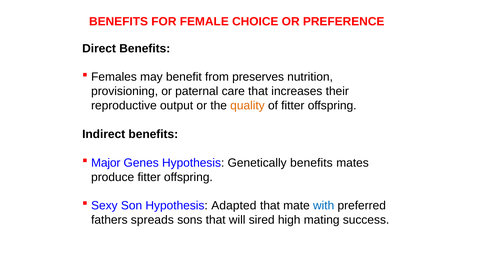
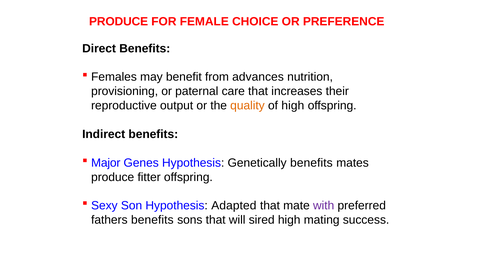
BENEFITS: BENEFITS -> PRODUCE (119, 22)
preserves: preserves -> advances (258, 77)
of fitter: fitter -> high (293, 106)
with colour: blue -> purple (324, 206)
fathers spreads: spreads -> benefits (152, 220)
